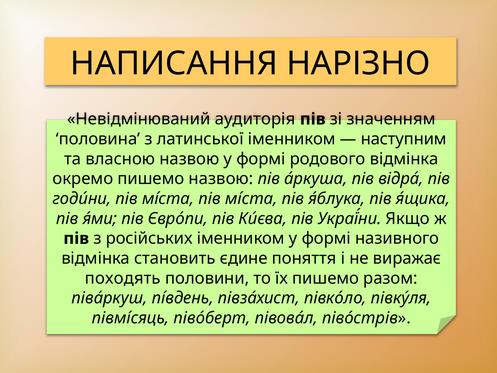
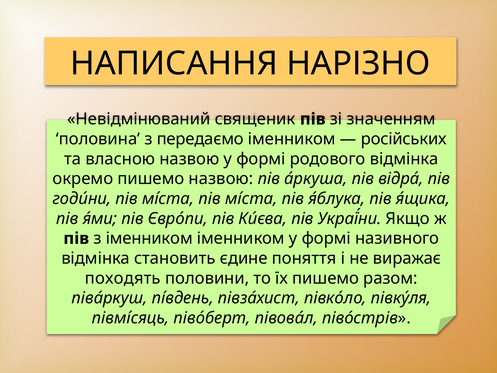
аудиторія: аудиторія -> священик (255, 119)
латинської: латинської -> передаємо (200, 139)
наступним: наступним -> російських (404, 139)
з російських: російських -> іменником (149, 238)
